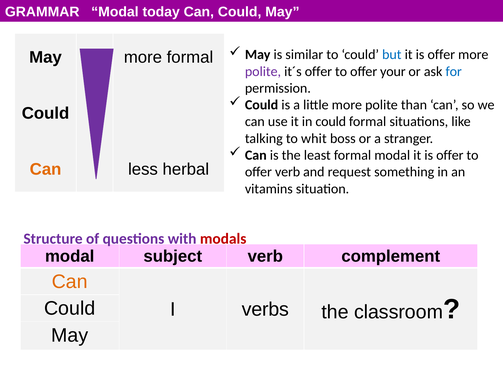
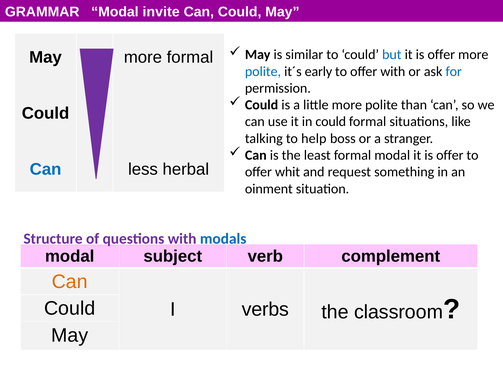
today: today -> invite (161, 12)
polite colour: purple -> blue (263, 71)
it´s offer: offer -> early (318, 71)
offer your: your -> with (393, 71)
whit: whit -> help (314, 139)
Can colour: orange -> blue (46, 169)
offer verb: verb -> whit (288, 172)
vitamins: vitamins -> oinment (269, 189)
modals colour: red -> blue (223, 239)
